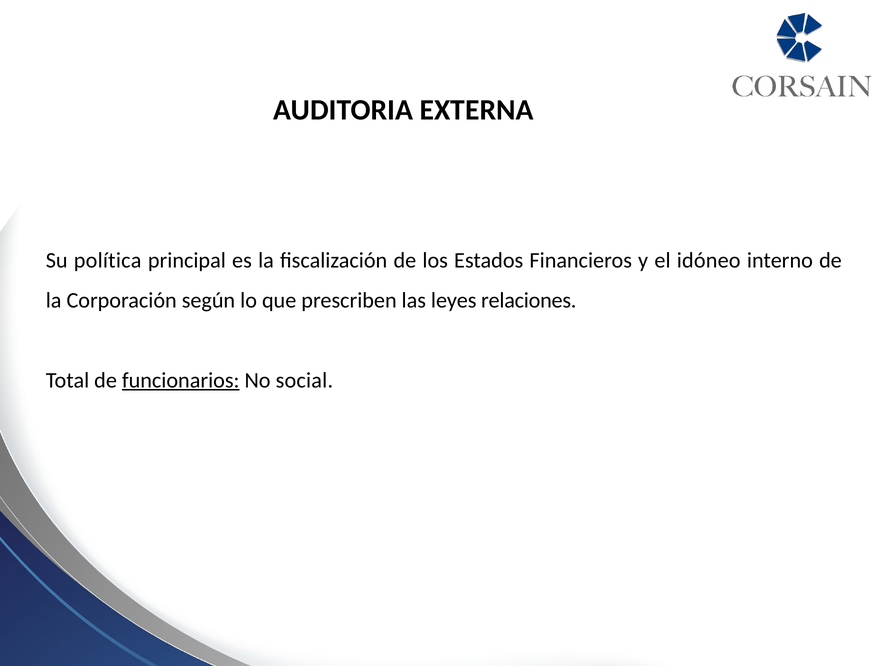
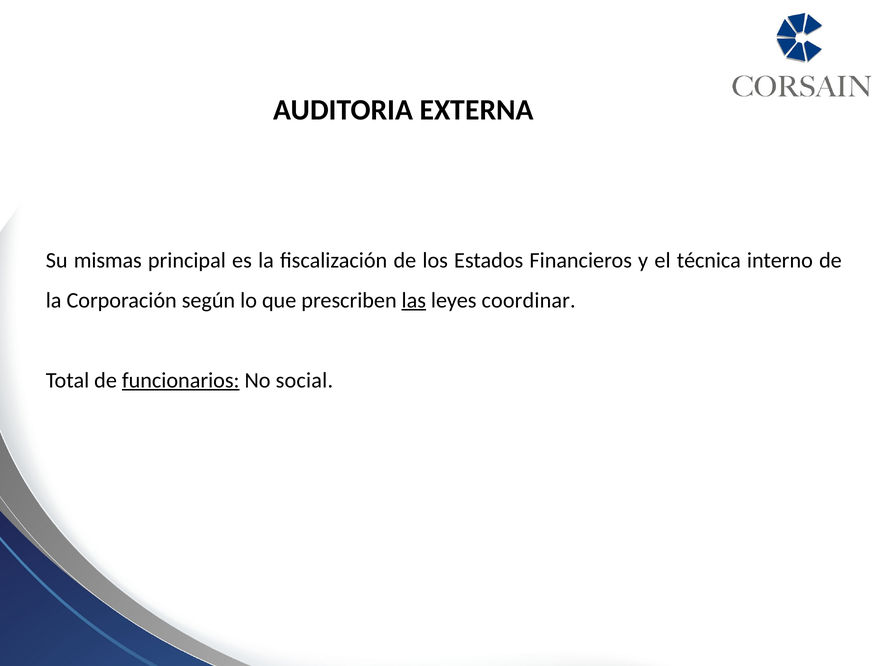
política: política -> mismas (108, 260)
idóneo: idóneo -> técnica (709, 260)
las underline: none -> present (414, 300)
relaciones: relaciones -> coordinar (529, 300)
